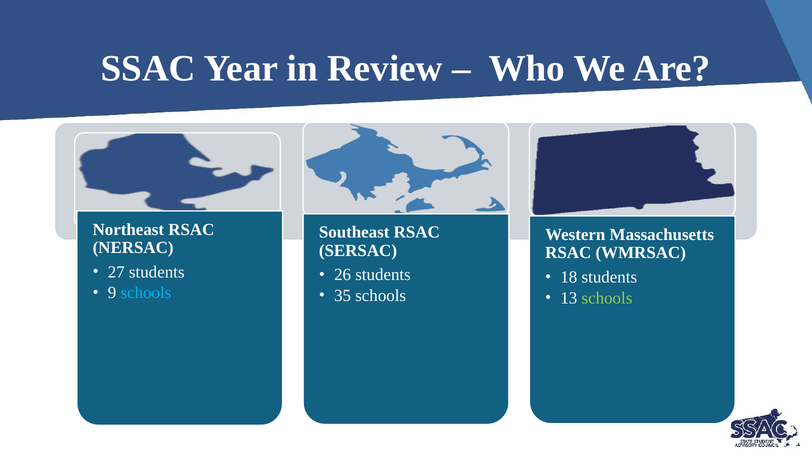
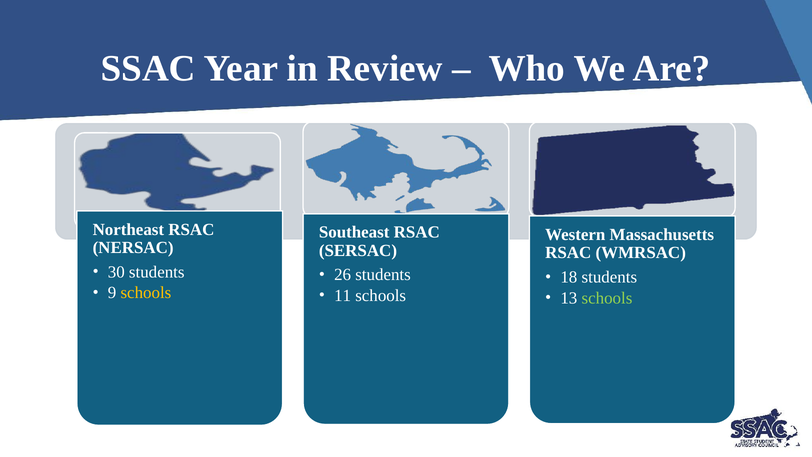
27: 27 -> 30 (116, 272)
schools colour: light blue -> yellow (146, 293)
35: 35 -> 11 (343, 295)
